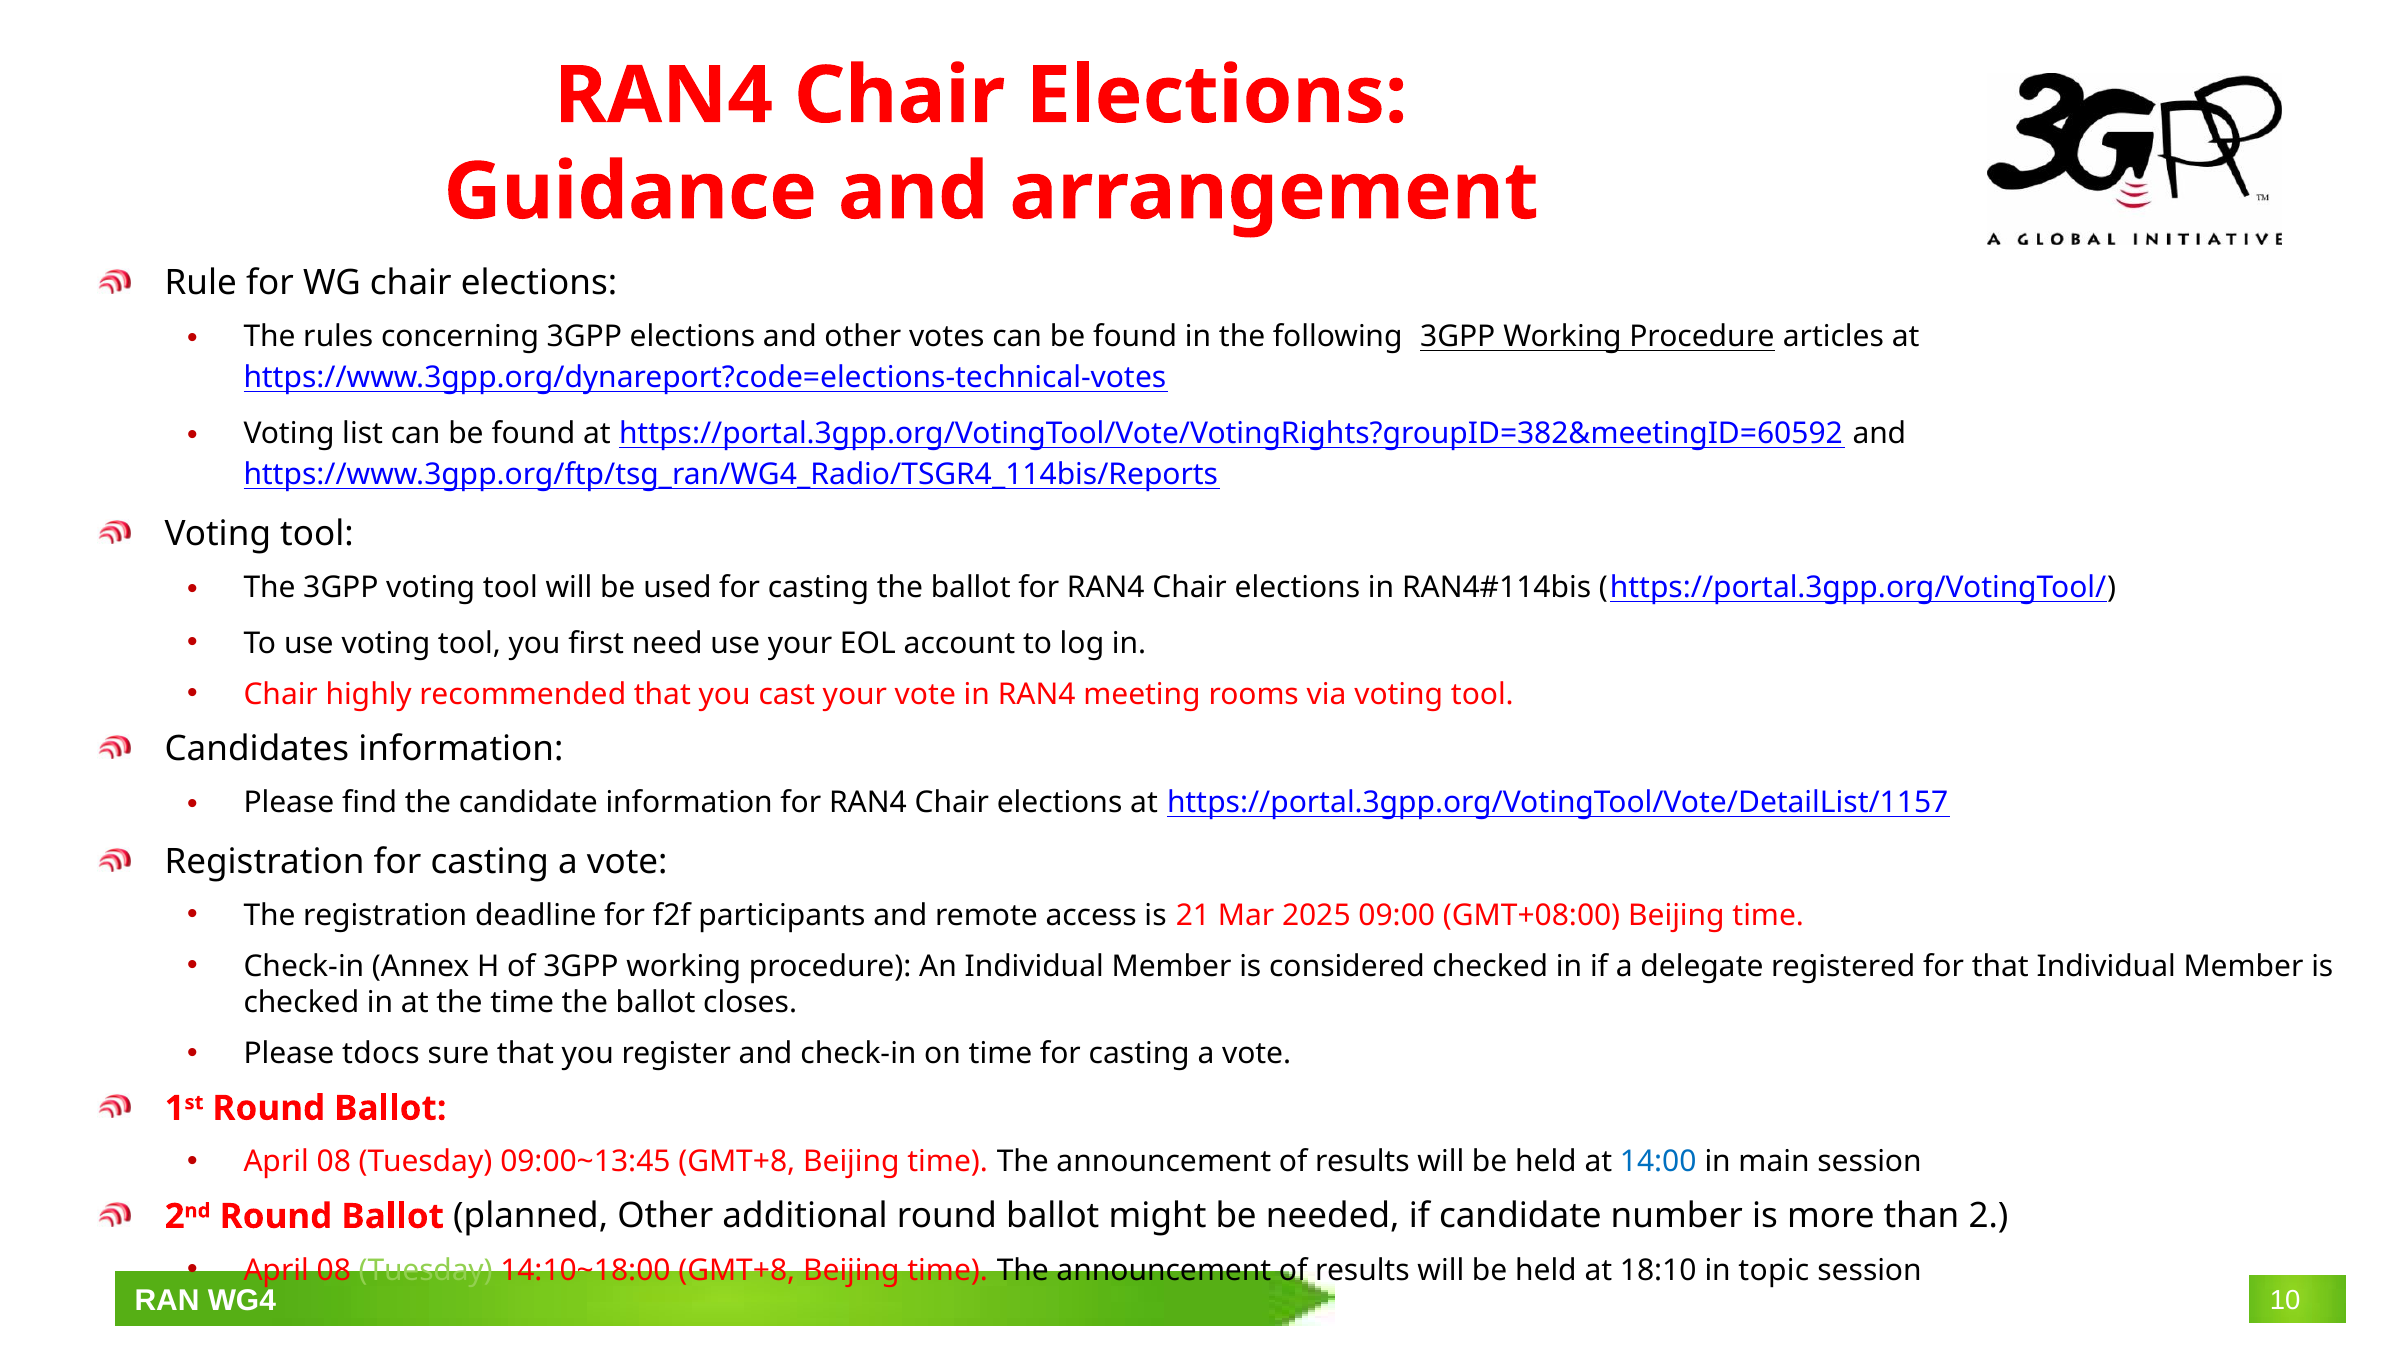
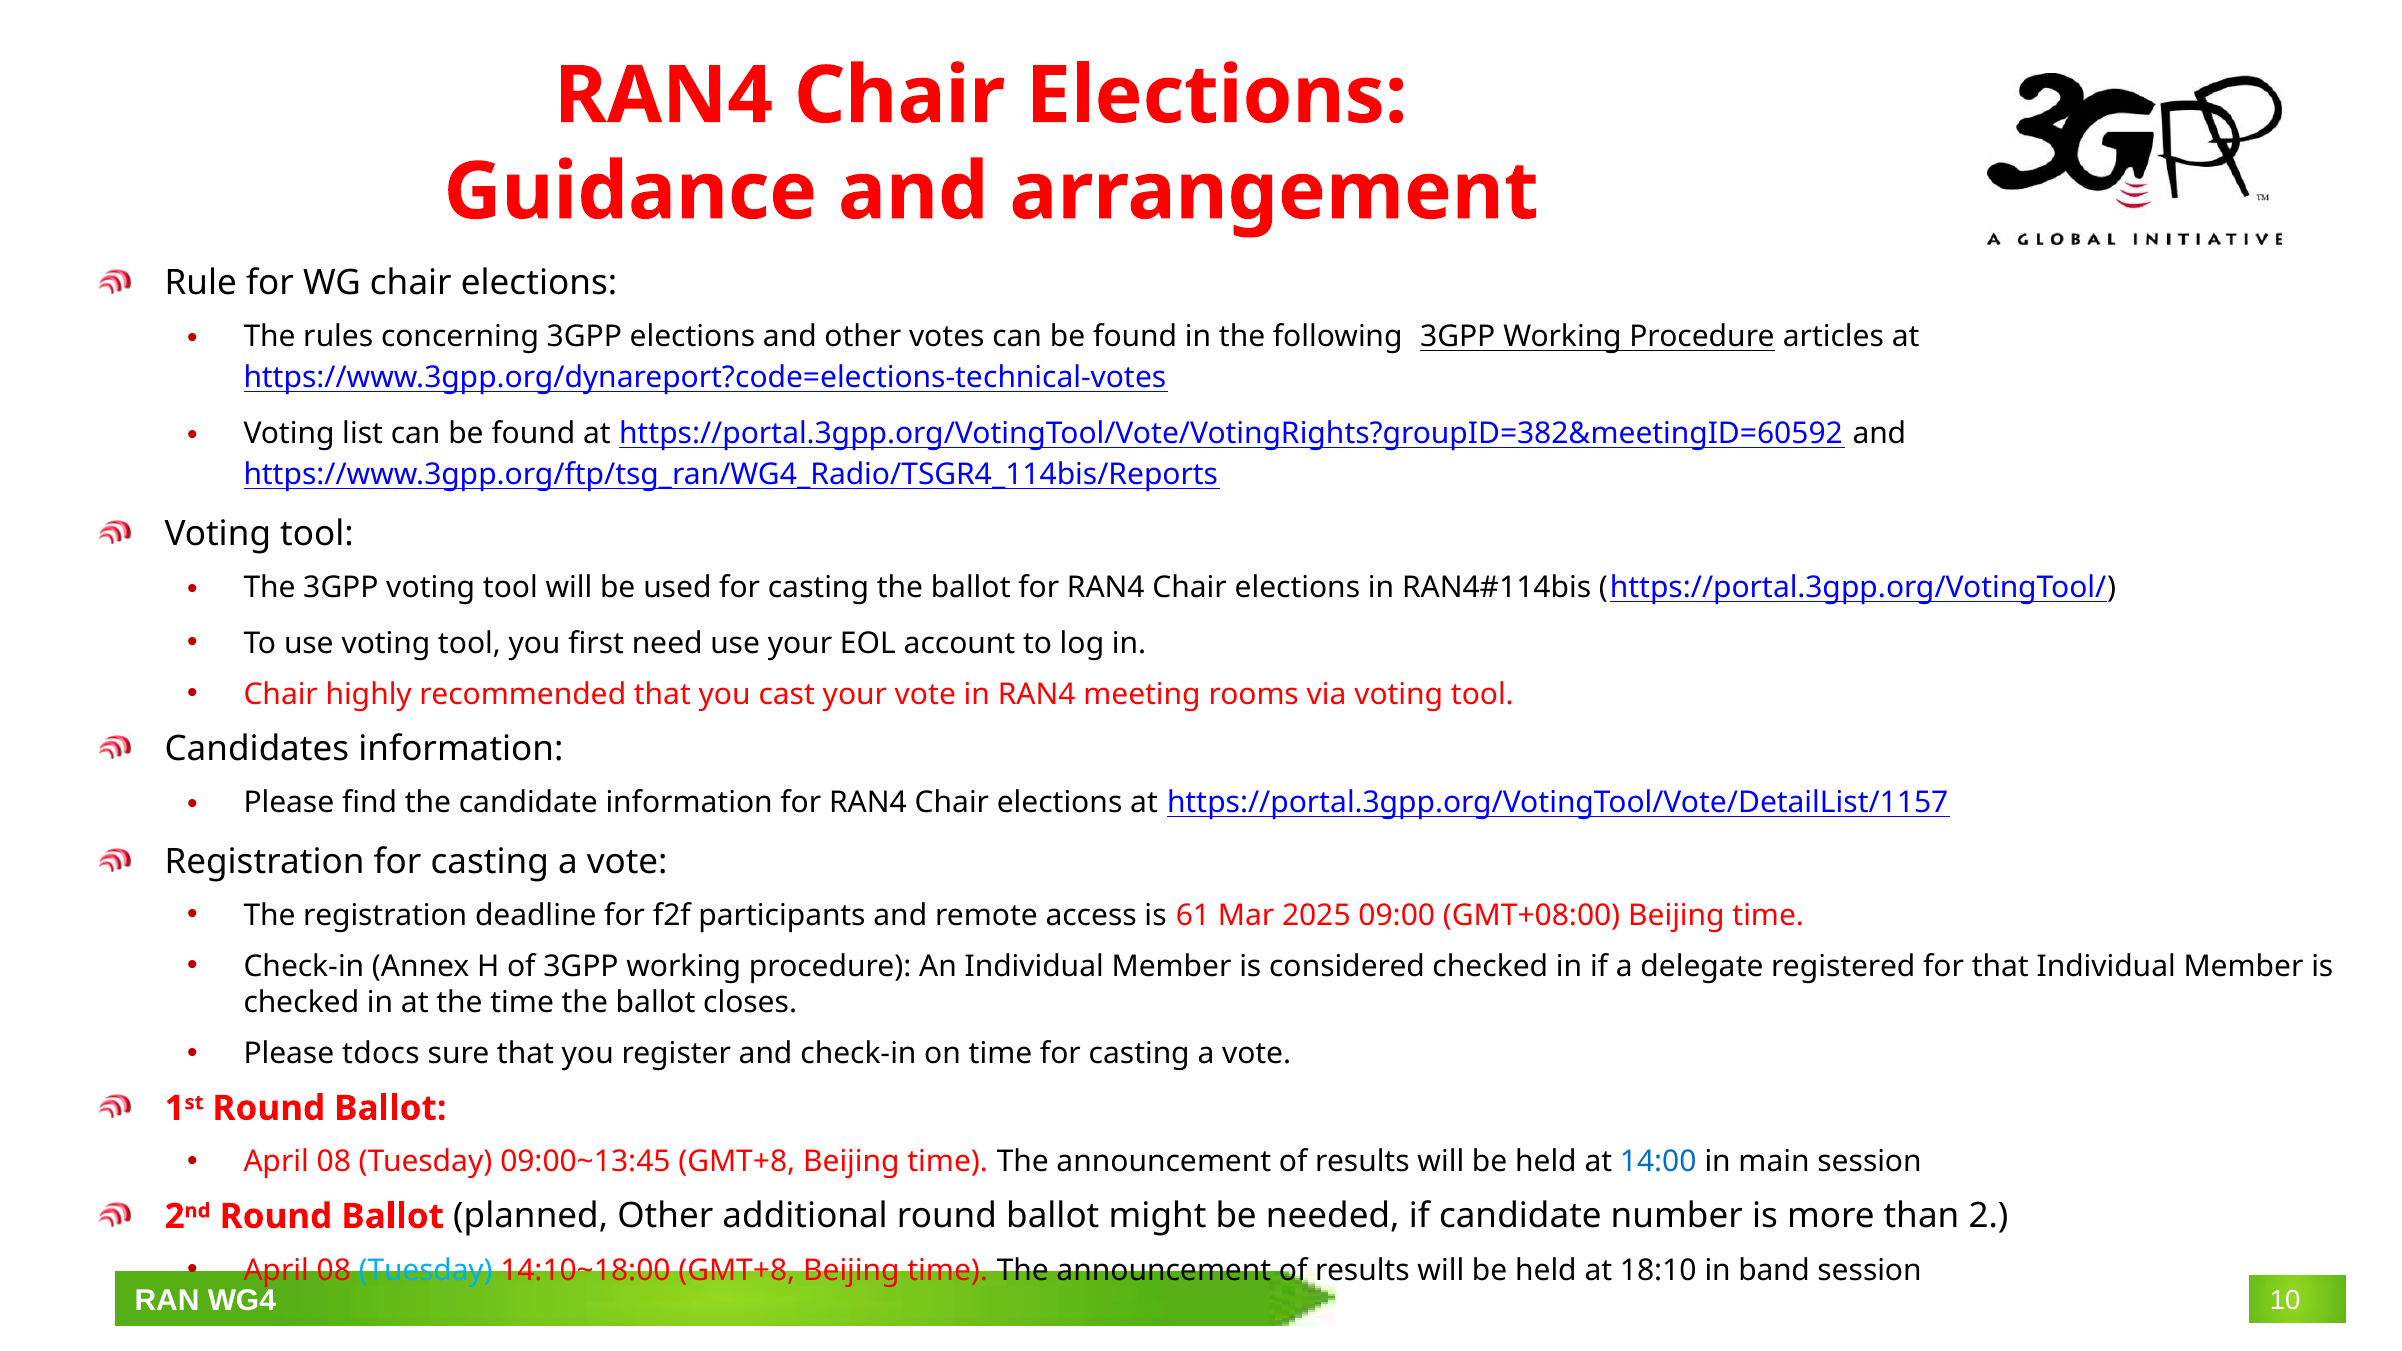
21: 21 -> 61 (1193, 916)
Tuesday colour: light green -> light blue (426, 1270)
topic: topic -> band (1774, 1270)
